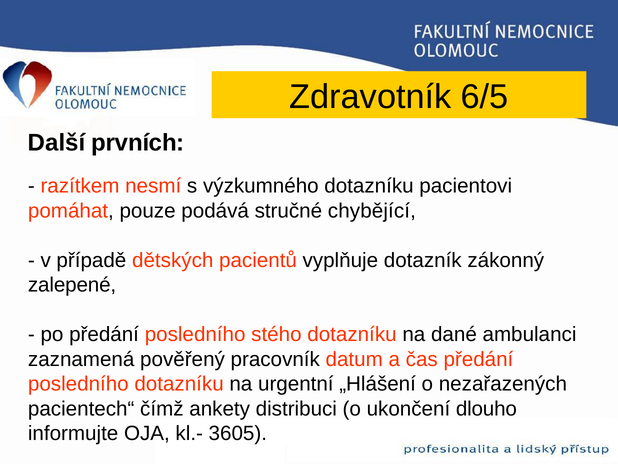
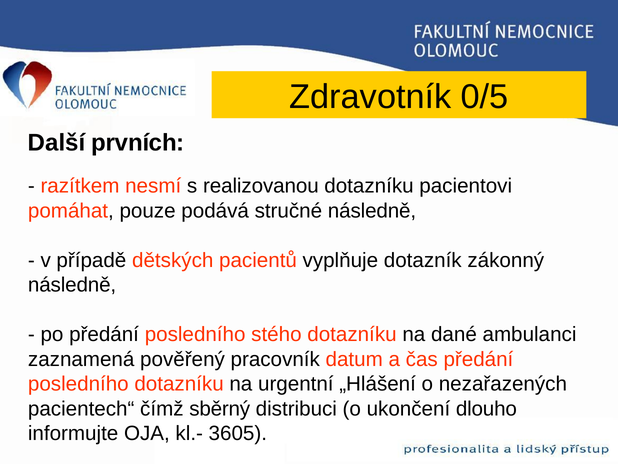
6/5: 6/5 -> 0/5 (485, 97)
výzkumného: výzkumného -> realizovanou (261, 186)
stručné chybějící: chybějící -> následně (372, 211)
zalepené: zalepené -> následně (72, 285)
ankety: ankety -> sběrný (220, 408)
